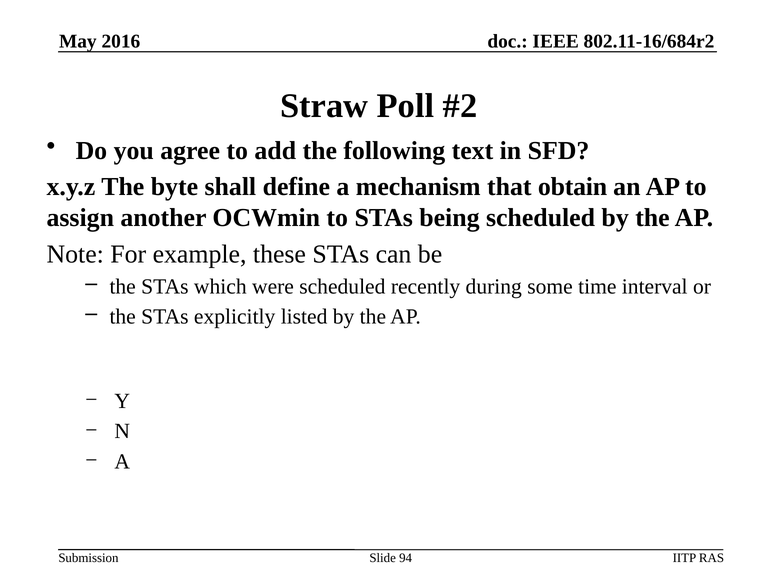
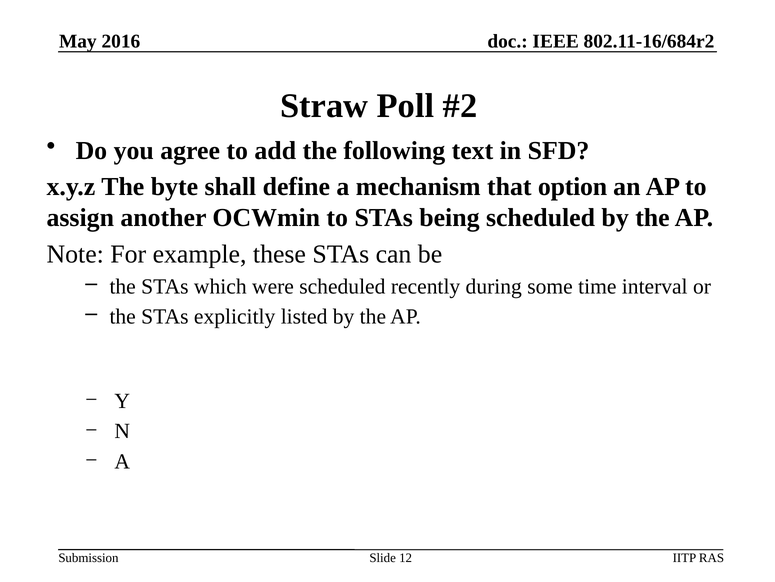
obtain: obtain -> option (573, 187)
94: 94 -> 12 (406, 557)
